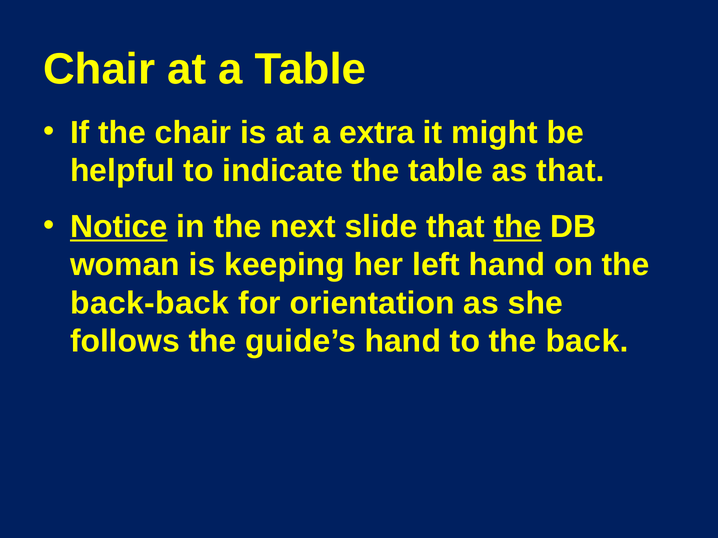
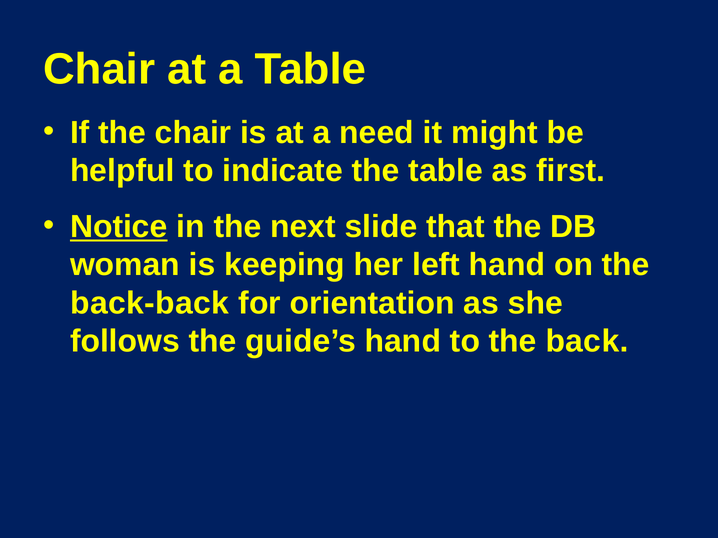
extra: extra -> need (377, 133)
as that: that -> first (571, 171)
the underline: present -> none (518, 227)
